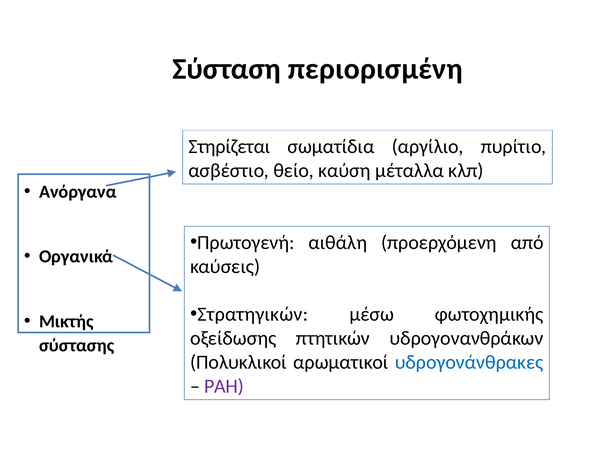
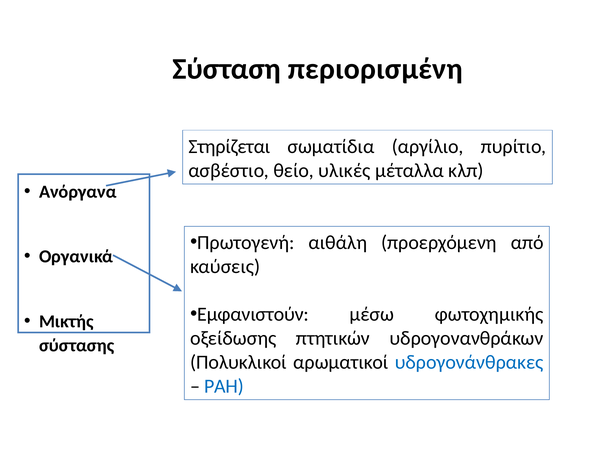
καύση: καύση -> υλικές (344, 171)
Στρατηγικών: Στρατηγικών -> Εμφανιστούν (253, 315)
PAH colour: purple -> blue (224, 386)
